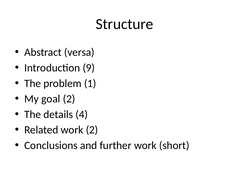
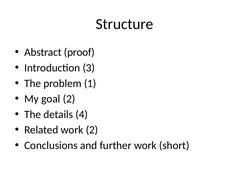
versa: versa -> proof (79, 52)
9: 9 -> 3 (89, 68)
